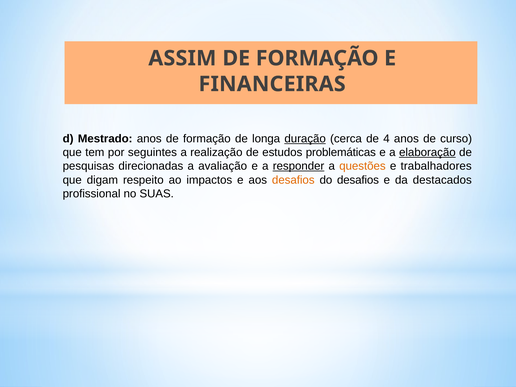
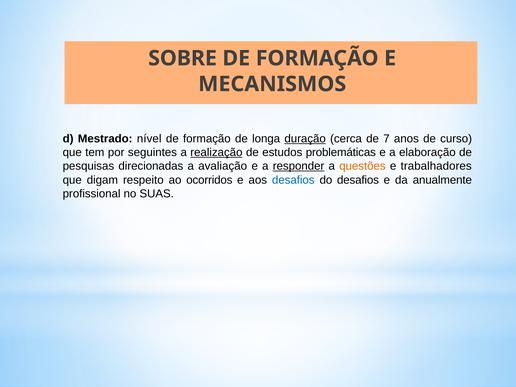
ASSIM: ASSIM -> SOBRE (183, 58)
FINANCEIRAS: FINANCEIRAS -> MECANISMOS (272, 84)
Mestrado anos: anos -> nível (149, 139)
4: 4 -> 7 (386, 139)
realização underline: none -> present (216, 152)
elaboração underline: present -> none (427, 152)
impactos: impactos -> ocorridos (209, 180)
desafios colour: orange -> blue (293, 180)
destacados: destacados -> anualmente (442, 180)
